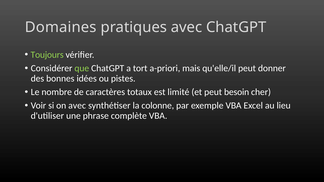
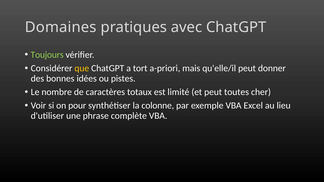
que colour: light green -> yellow (82, 68)
besoin: besoin -> toutes (237, 92)
on avec: avec -> pour (77, 106)
